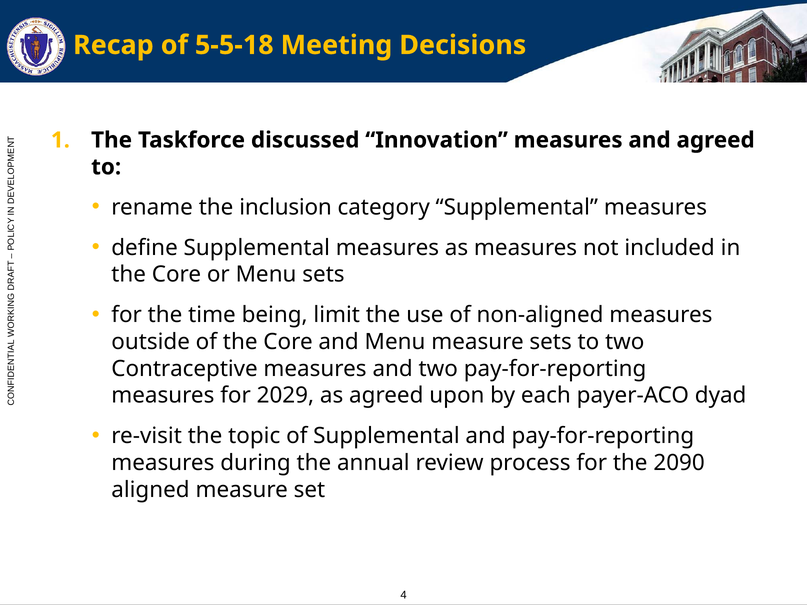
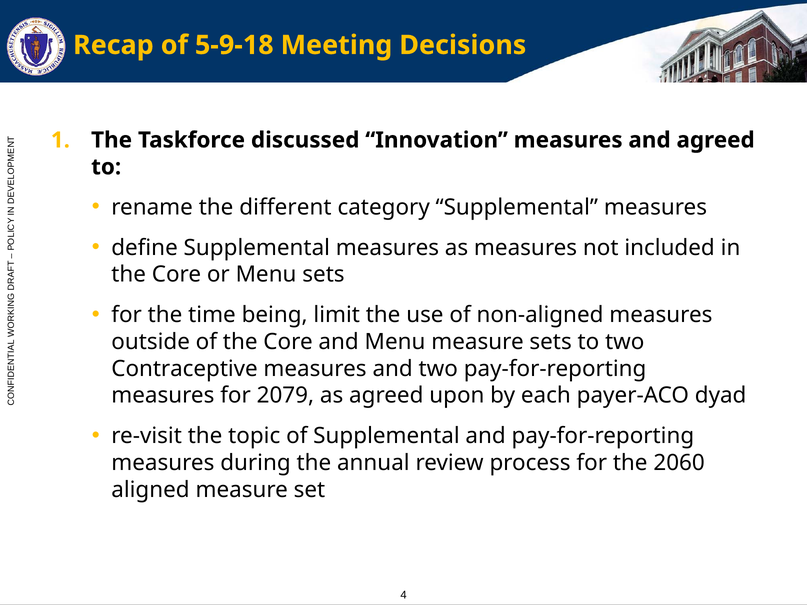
5-5-18: 5-5-18 -> 5-9-18 (234, 45)
inclusion: inclusion -> different (285, 207)
2029: 2029 -> 2079 (285, 396)
2090: 2090 -> 2060 (679, 463)
